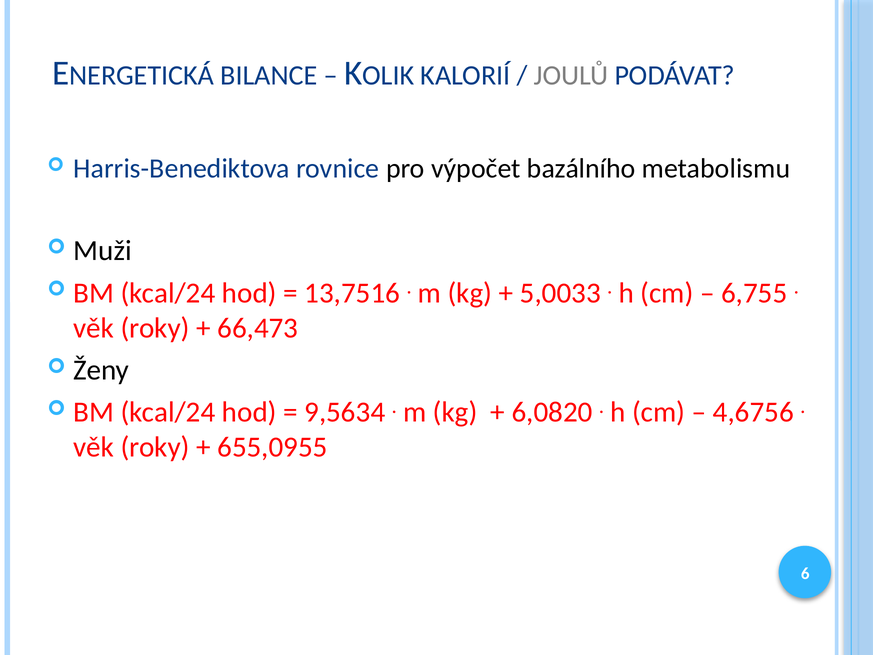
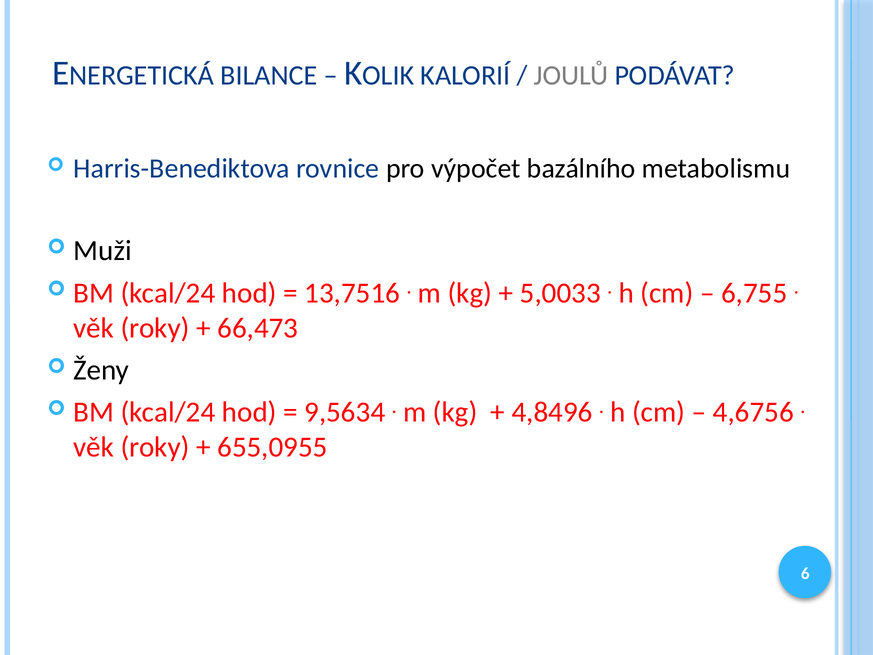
6,0820: 6,0820 -> 4,8496 (552, 412)
